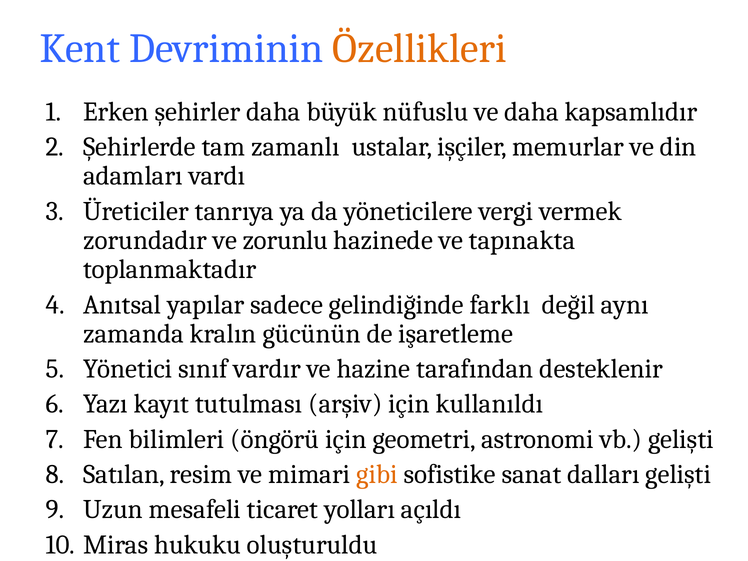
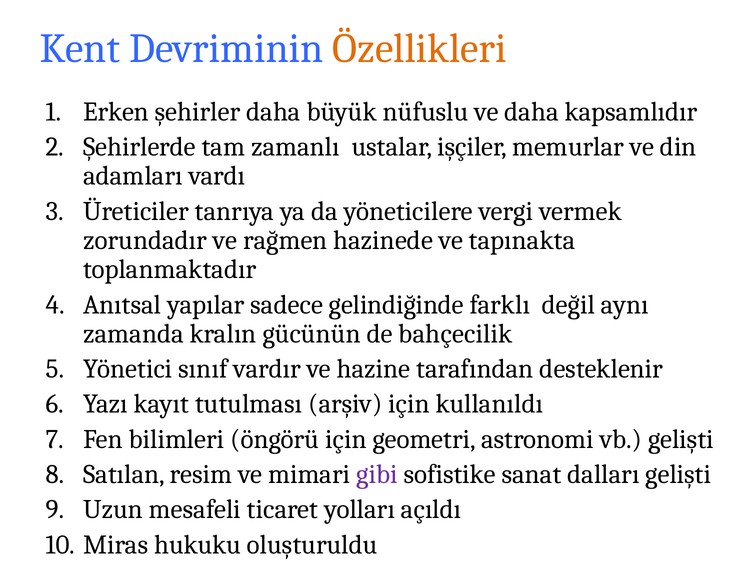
zorunlu: zorunlu -> rağmen (285, 240)
işaretleme: işaretleme -> bahçecilik (456, 334)
gibi colour: orange -> purple (377, 474)
